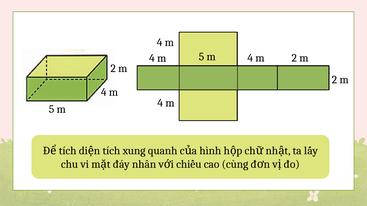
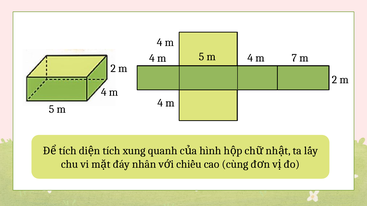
4 m 2: 2 -> 7 (294, 58)
